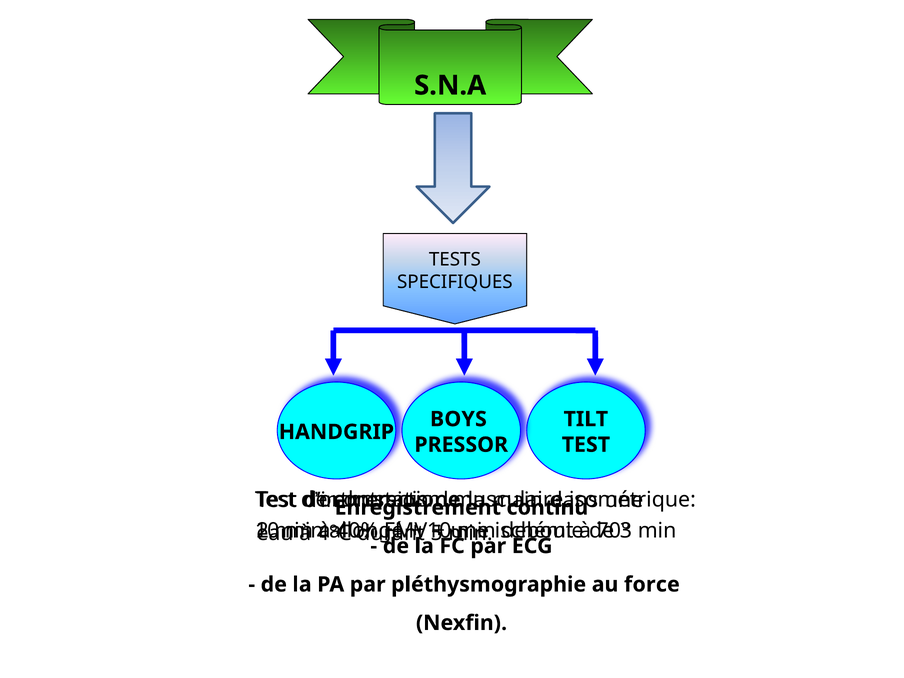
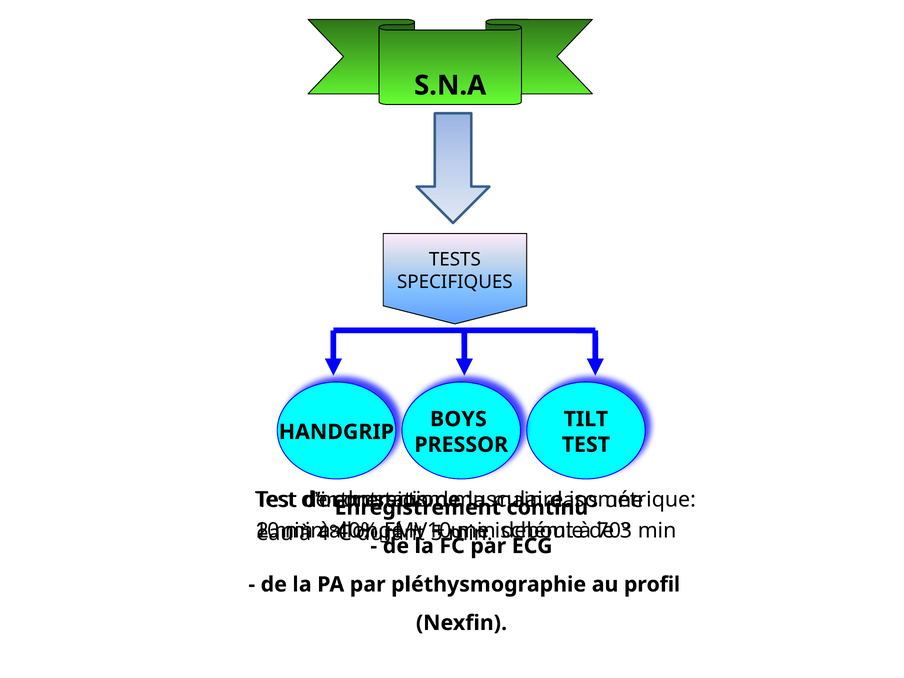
force: force -> profil (652, 585)
